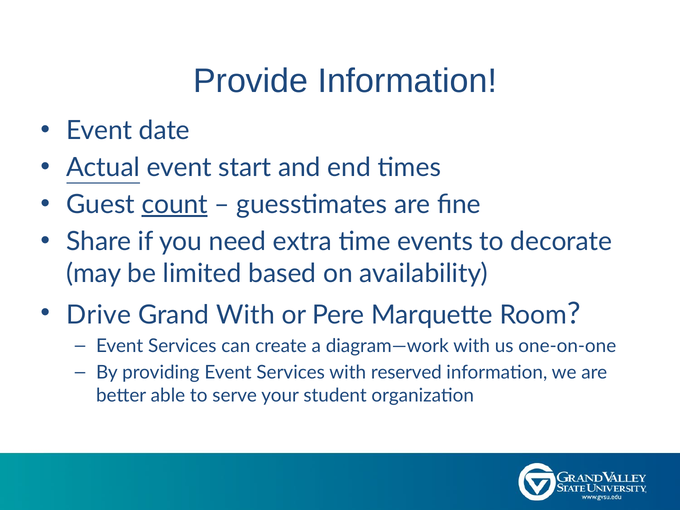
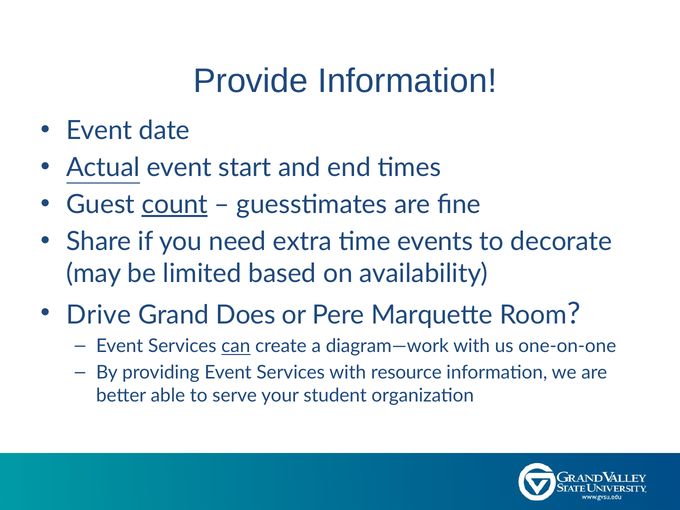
Grand With: With -> Does (246, 315)
can underline: none -> present (236, 346)
reserved: reserved -> resource (406, 373)
